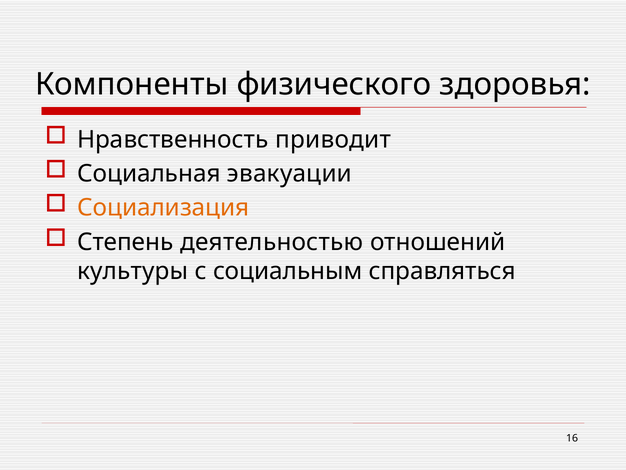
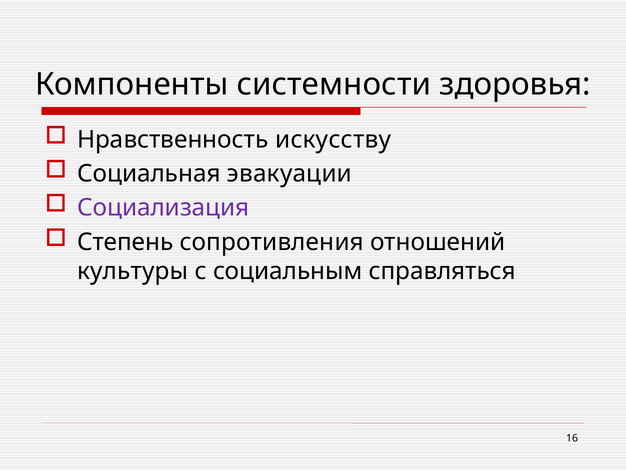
физического: физического -> системности (334, 84)
приводит: приводит -> искусству (333, 139)
Социализация colour: orange -> purple (163, 208)
деятельностью: деятельностью -> сопротивления (272, 242)
